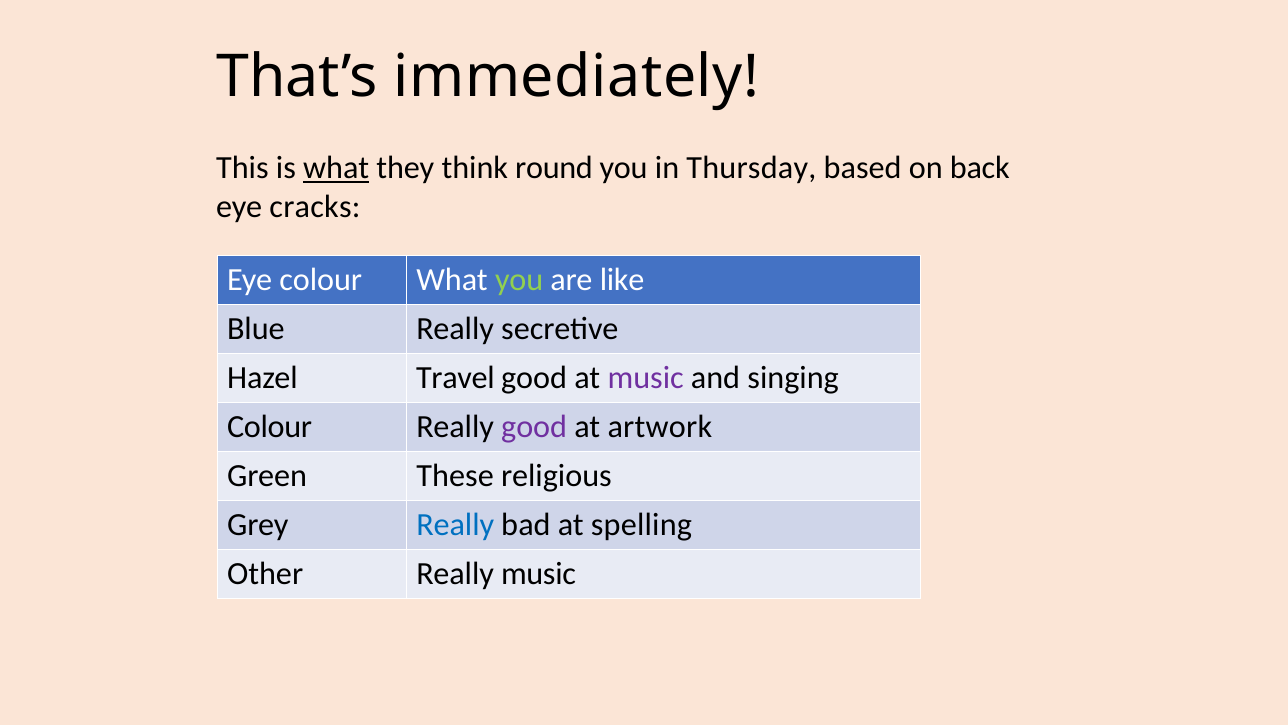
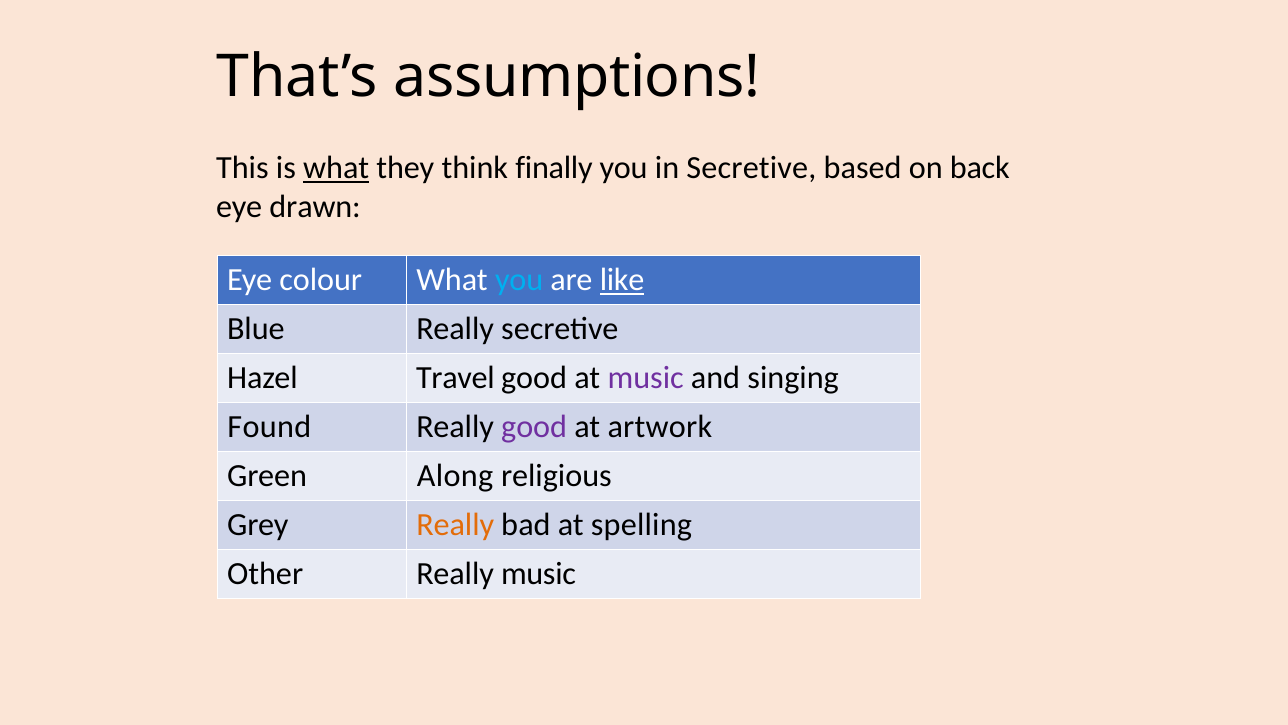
immediately: immediately -> assumptions (577, 77)
round: round -> finally (554, 168)
in Thursday: Thursday -> Secretive (751, 168)
cracks: cracks -> drawn (315, 206)
you colour: light green -> light blue (519, 280)
like underline: none -> present (622, 280)
Colour: Colour -> Found (269, 427)
These: These -> Along (455, 476)
Really colour: blue -> orange (455, 525)
